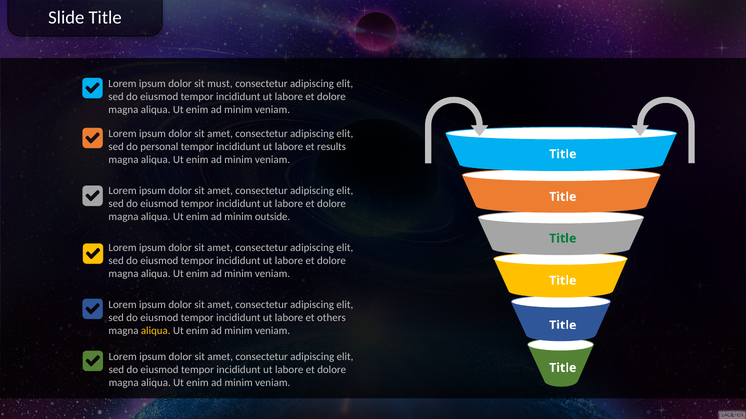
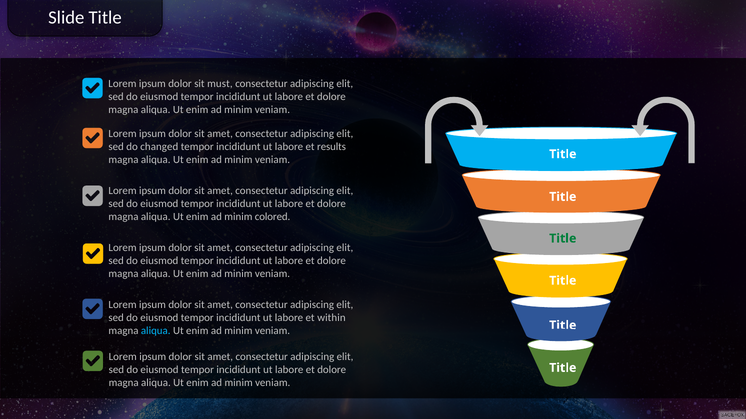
personal: personal -> changed (159, 147)
outside: outside -> colored (273, 217)
others: others -> within (331, 318)
aliqua colour: yellow -> light blue (156, 331)
